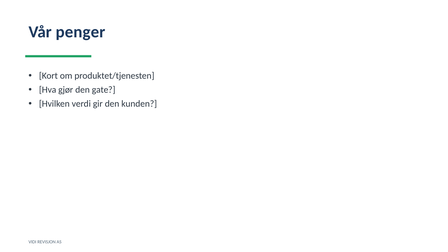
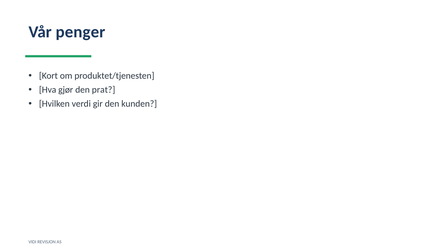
gate: gate -> prat (104, 90)
